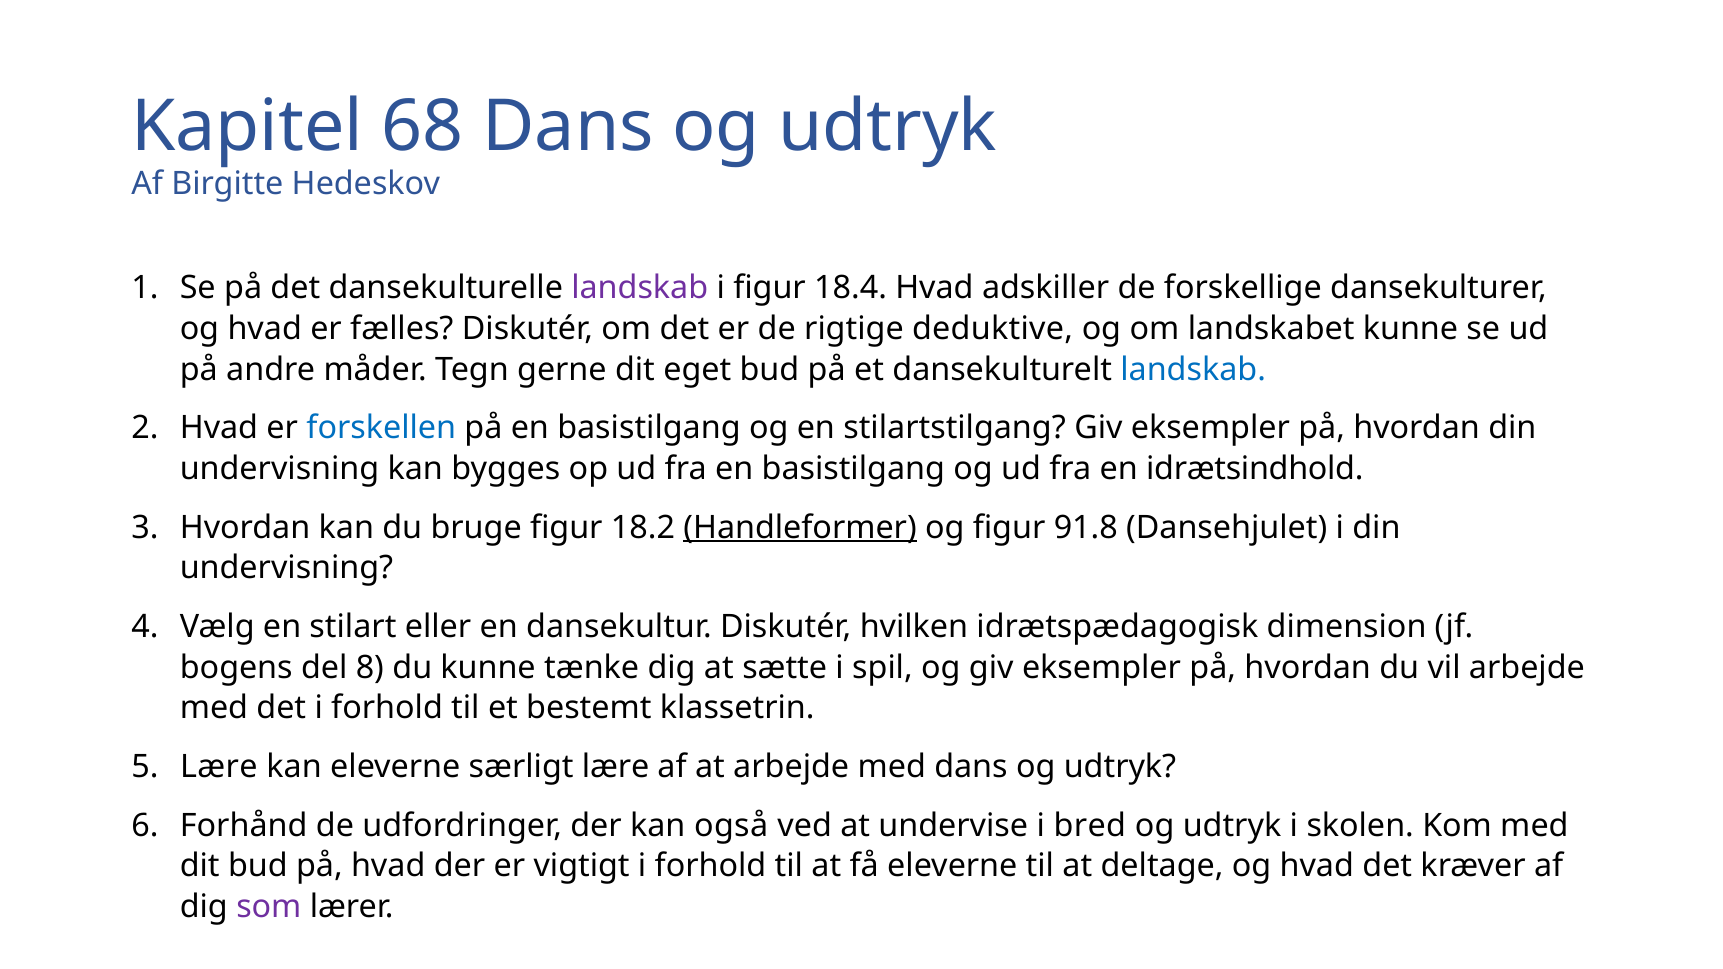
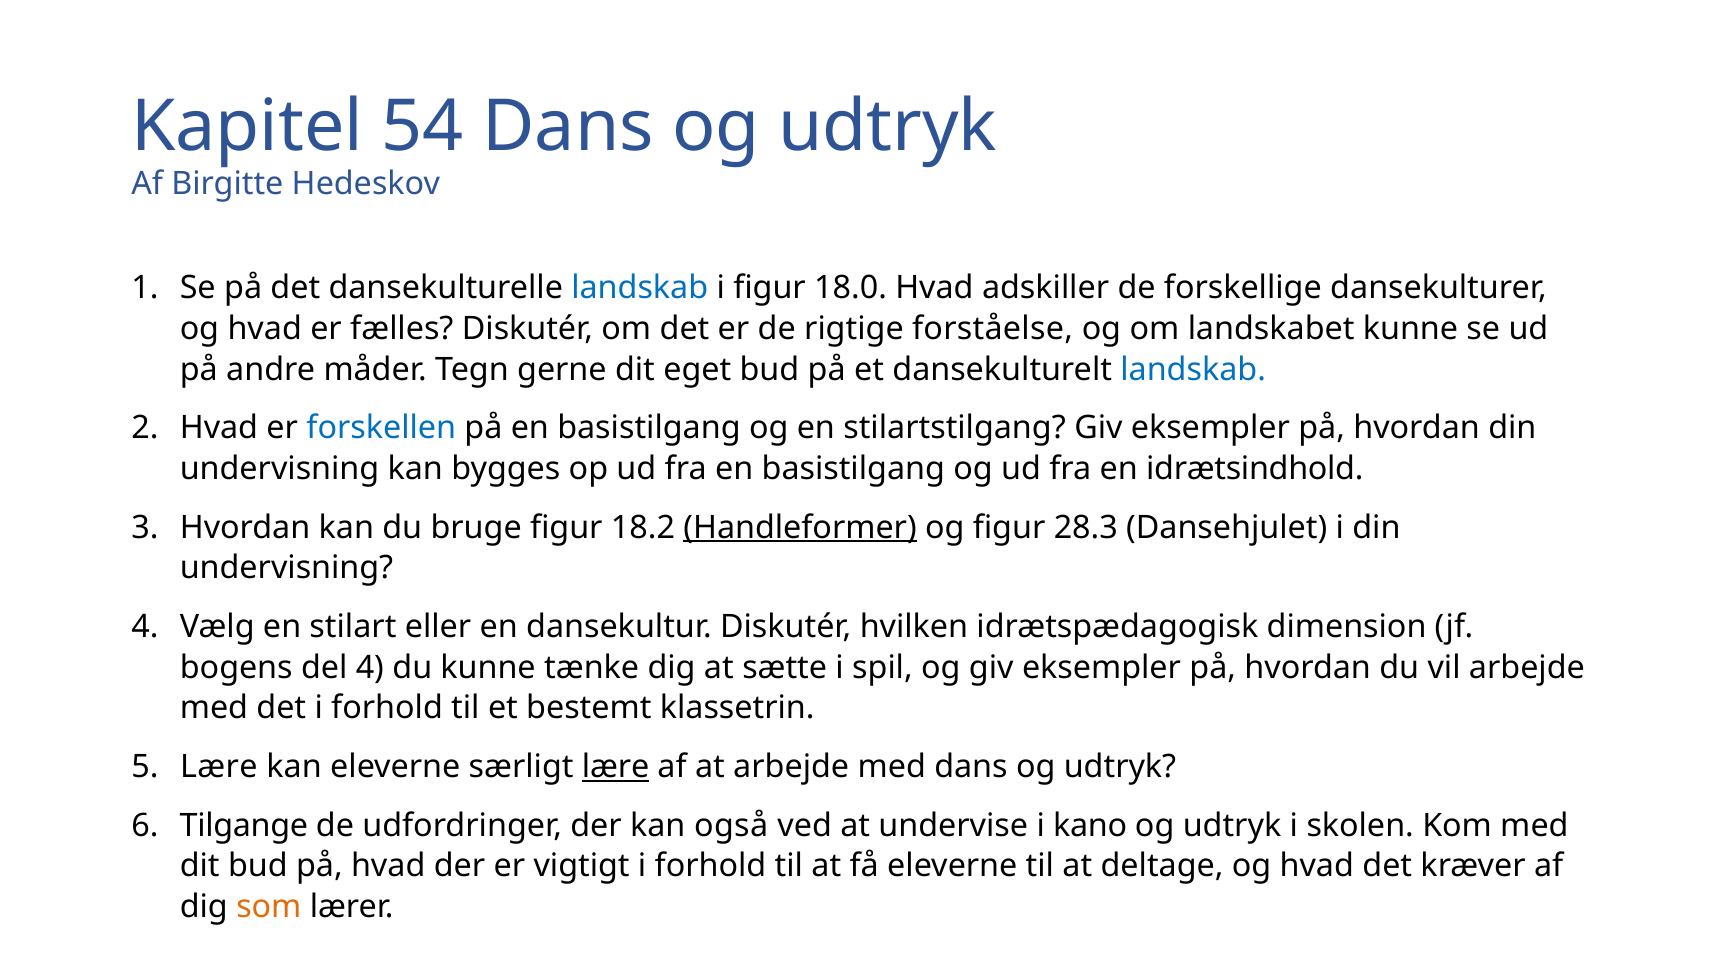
68: 68 -> 54 (423, 127)
landskab colour: purple -> blue (640, 288)
18.4: 18.4 -> 18.0 (851, 288)
deduktive: deduktive -> forståelse (993, 329)
91.8: 91.8 -> 28.3 (1086, 527)
del 8: 8 -> 4 (370, 668)
lære underline: none -> present (616, 767)
Forhånd: Forhånd -> Tilgange (244, 826)
bred: bred -> kano (1090, 826)
som colour: purple -> orange (269, 907)
